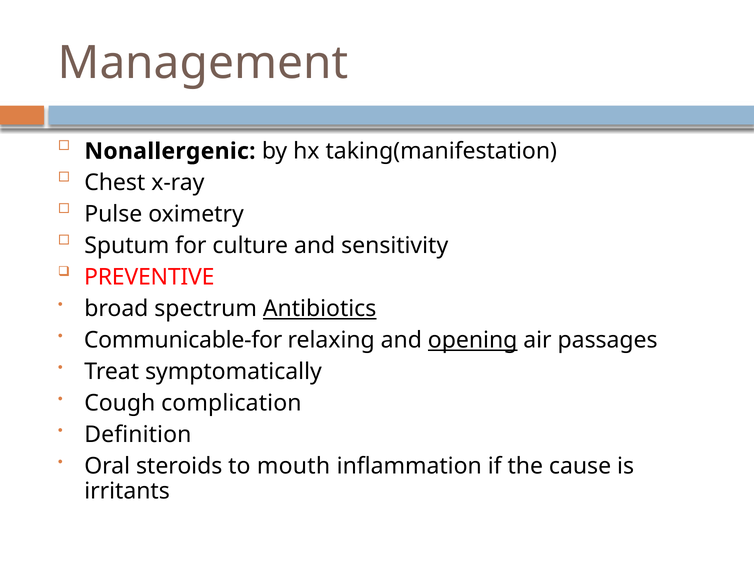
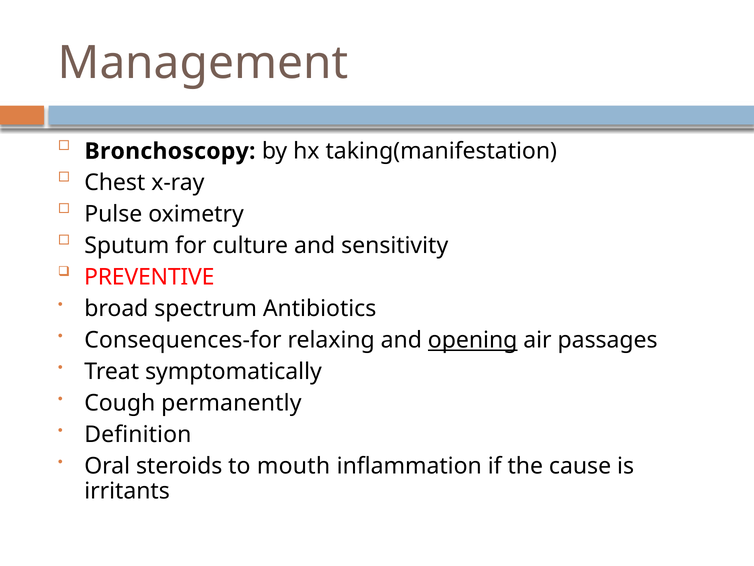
Nonallergenic: Nonallergenic -> Bronchoscopy (170, 151)
Antibiotics underline: present -> none (320, 308)
Communicable-for: Communicable-for -> Consequences-for (183, 340)
complication: complication -> permanently (231, 403)
